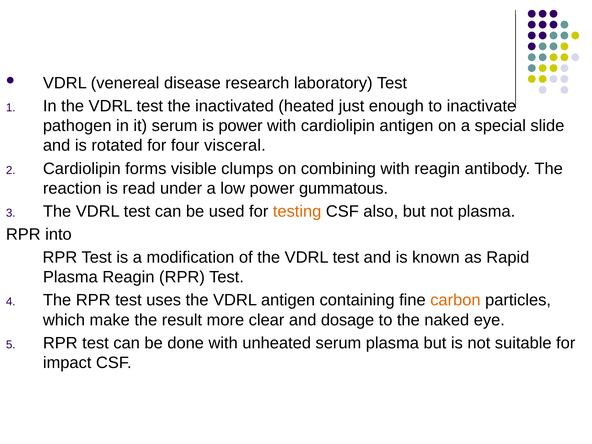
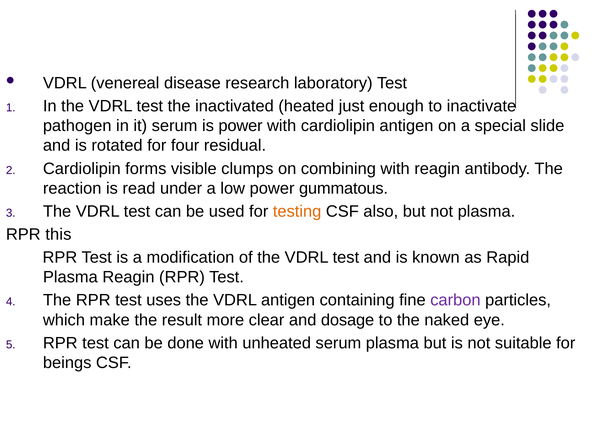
visceral: visceral -> residual (235, 146)
into: into -> this (58, 234)
carbon colour: orange -> purple (455, 300)
impact: impact -> beings (67, 363)
